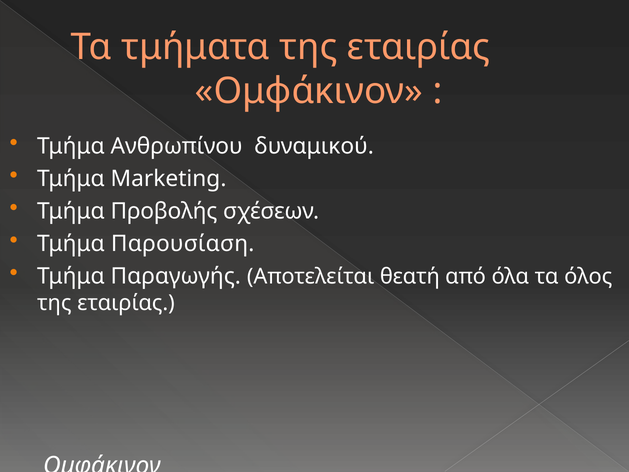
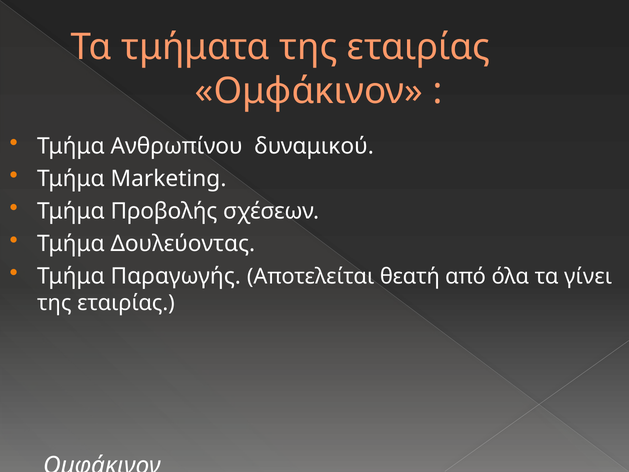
Παρουσίαση: Παρουσίαση -> Δουλεύοντας (183, 244)
όλος: όλος -> γίνει (588, 276)
